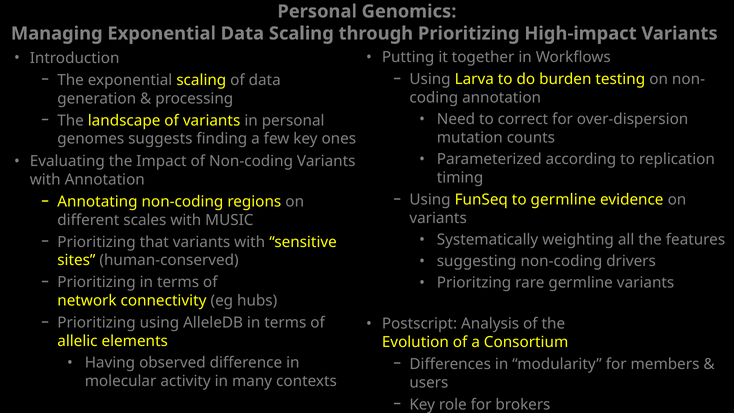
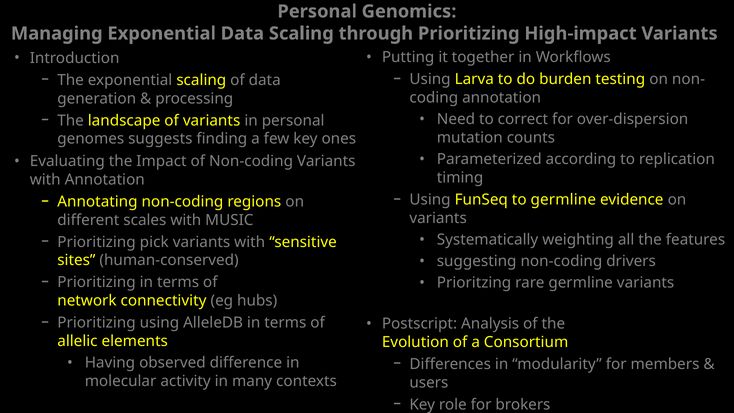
that: that -> pick (154, 242)
